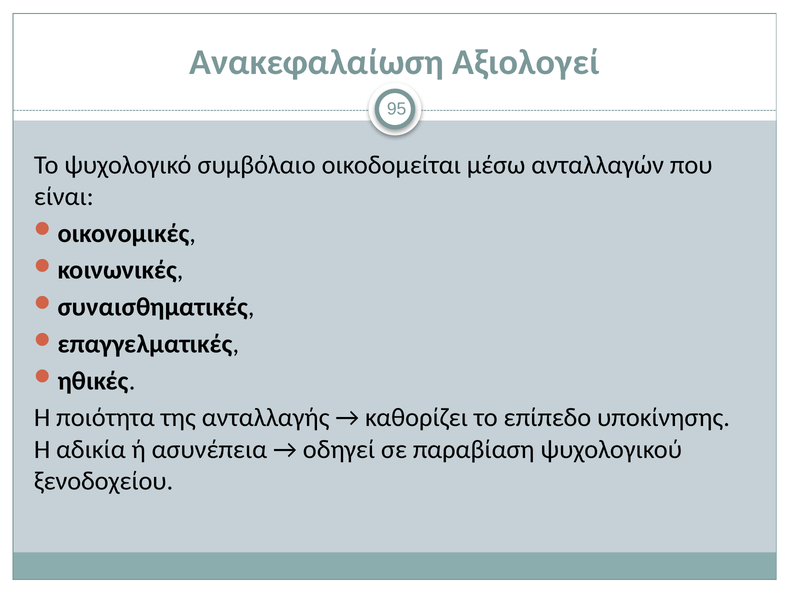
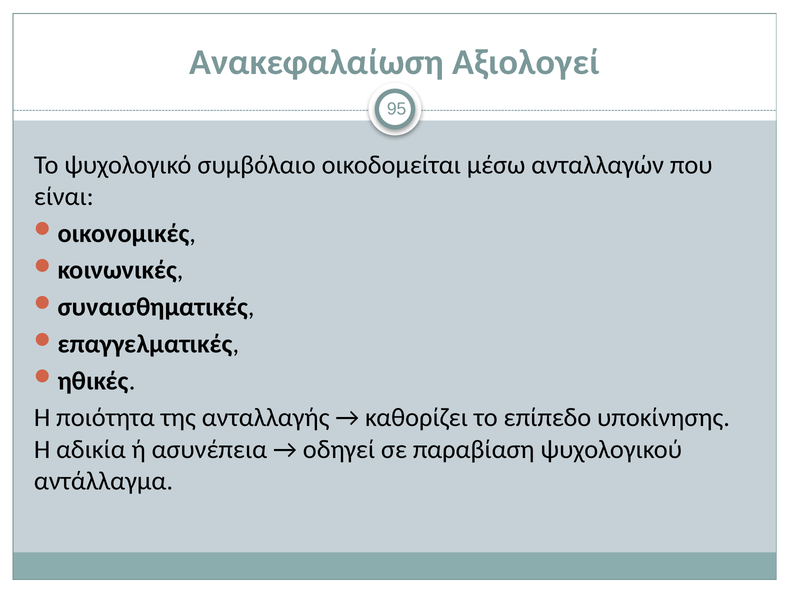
ξενοδοχείου: ξενοδοχείου -> αντάλλαγμα (103, 481)
